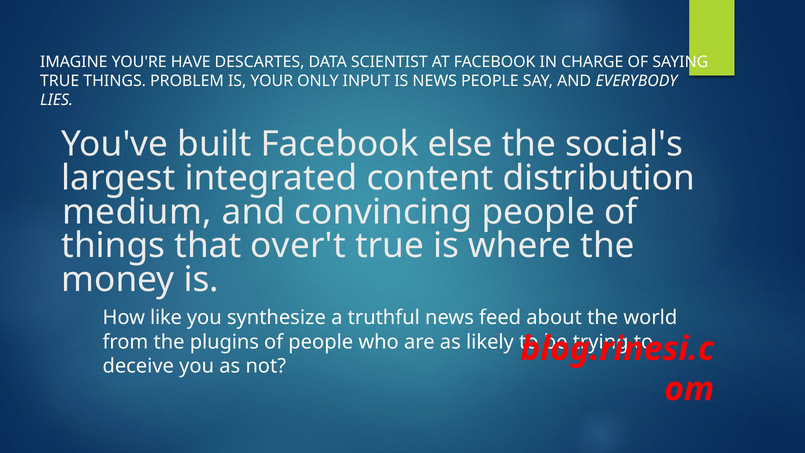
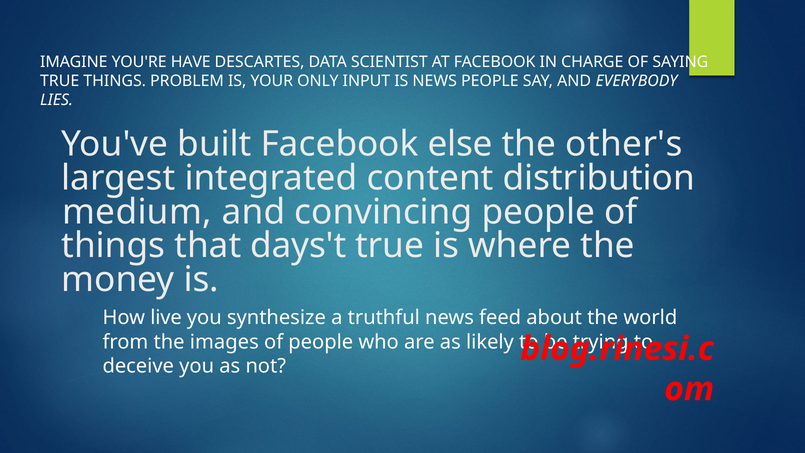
social's: social's -> other's (624, 144)
over't: over't -> days't (298, 246)
like: like -> live (166, 318)
plugins: plugins -> images (224, 342)
